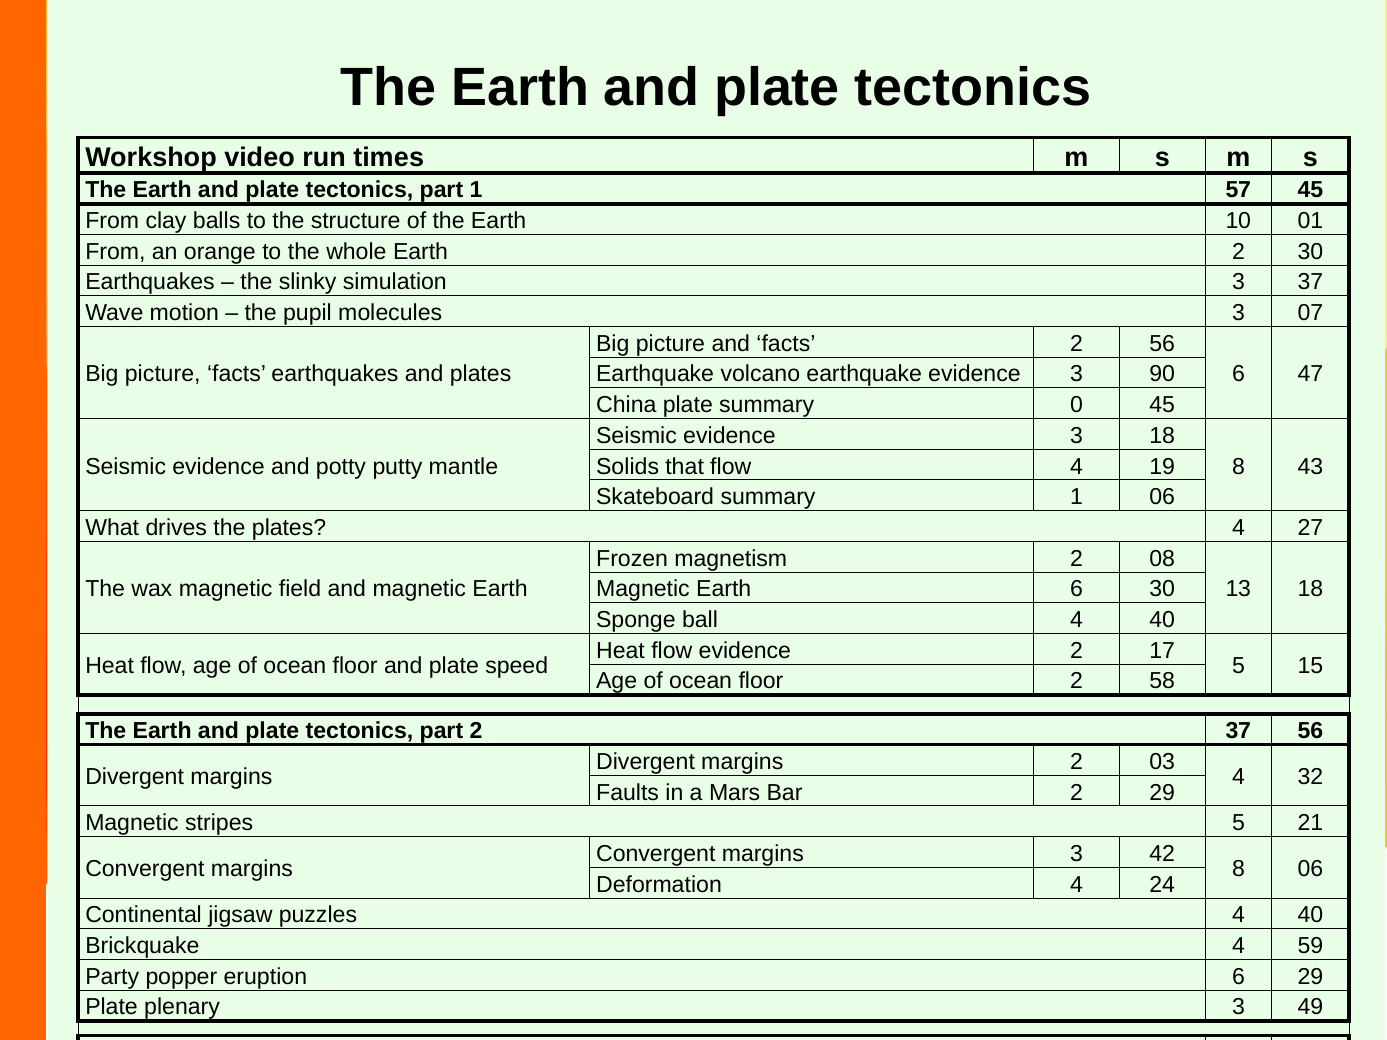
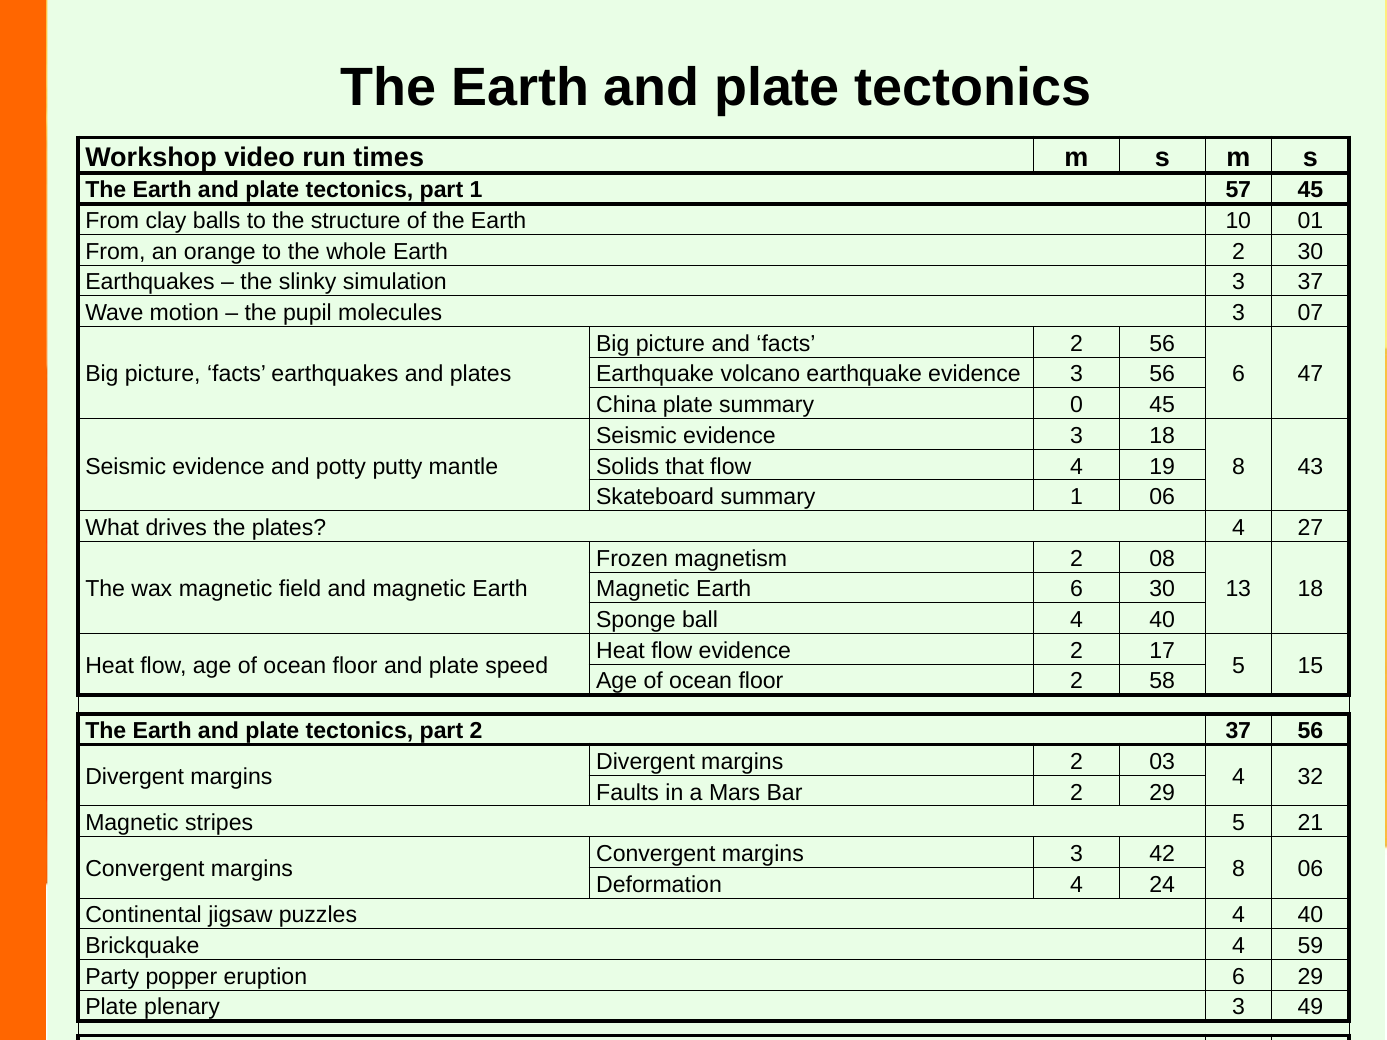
3 90: 90 -> 56 (1162, 374)
